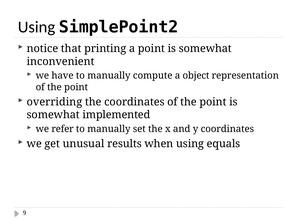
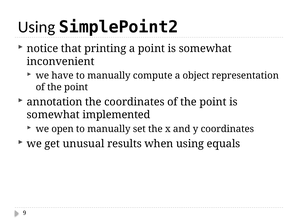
overriding: overriding -> annotation (55, 102)
refer: refer -> open (63, 129)
